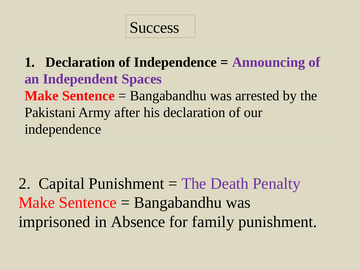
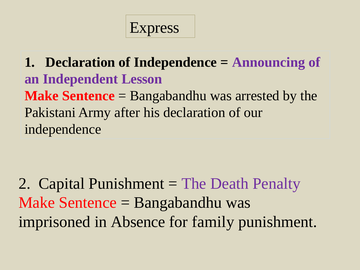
Success: Success -> Express (154, 27)
Spaces: Spaces -> Lesson (142, 79)
